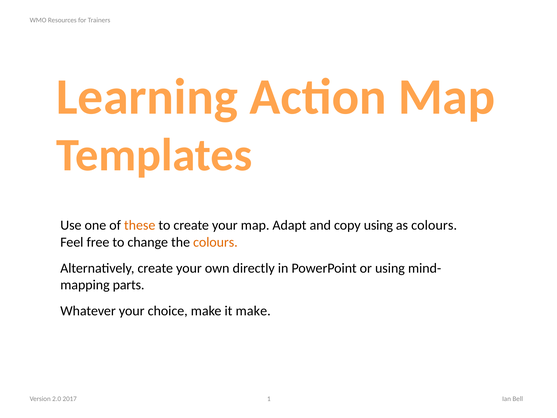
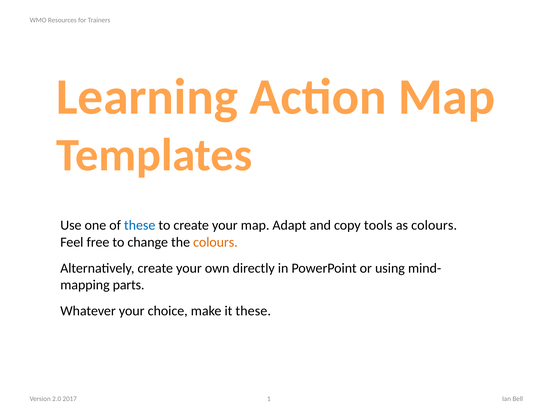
these colour: orange -> blue (140, 225)
copy using: using -> tools (378, 225)
it make: make -> these (253, 311)
